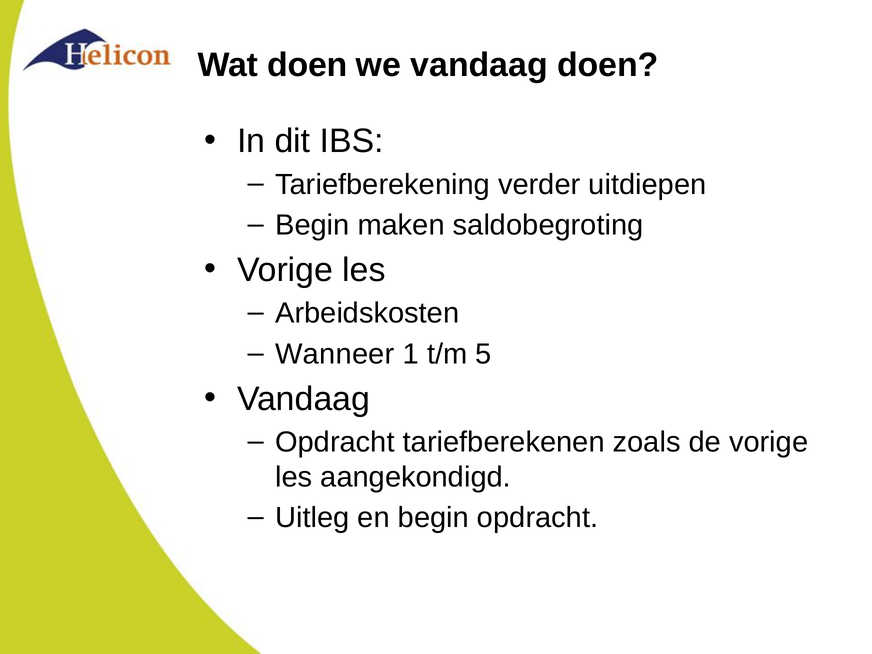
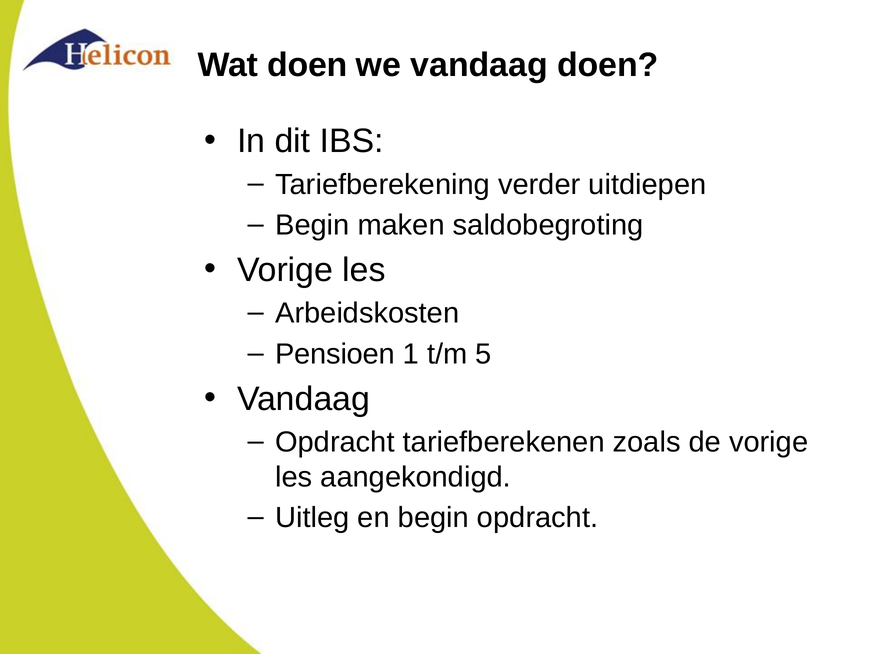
Wanneer: Wanneer -> Pensioen (335, 354)
